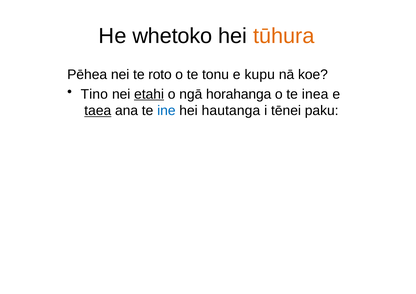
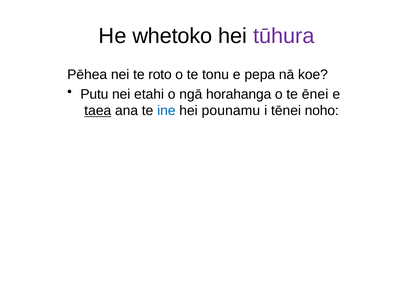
tūhura colour: orange -> purple (284, 36)
kupu: kupu -> pepa (260, 75)
Tino: Tino -> Putu (94, 94)
etahi underline: present -> none (149, 94)
inea: inea -> ēnei (315, 94)
hautanga: hautanga -> pounamu (231, 111)
paku: paku -> noho (322, 111)
